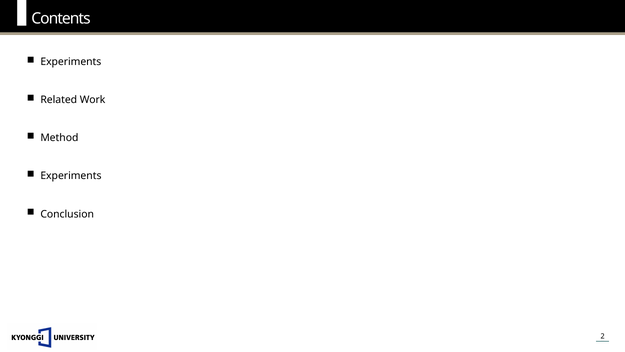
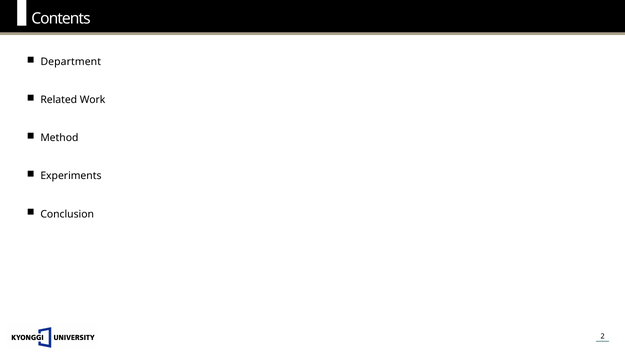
Experiments: Experiments -> Department (71, 62)
